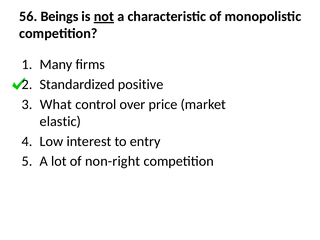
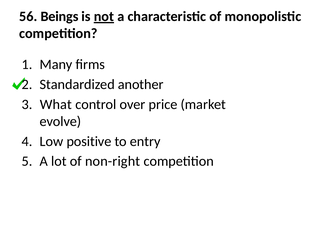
positive: positive -> another (141, 84)
elastic: elastic -> evolve (60, 121)
interest: interest -> positive (89, 141)
